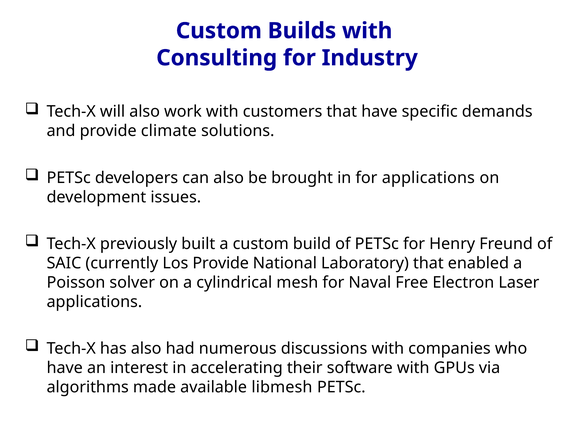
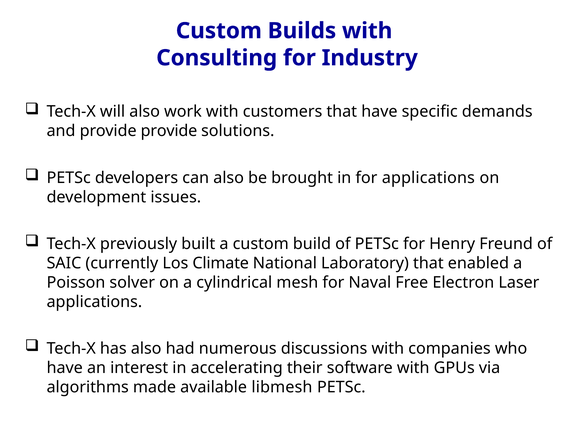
provide climate: climate -> provide (169, 131)
Los Provide: Provide -> Climate (221, 263)
